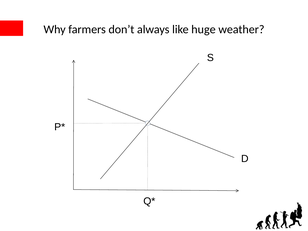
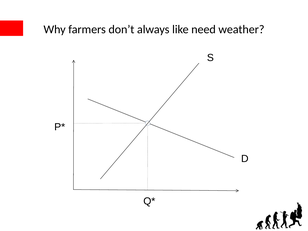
huge: huge -> need (204, 29)
